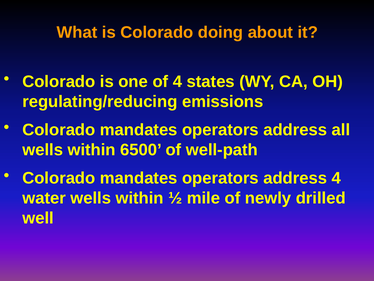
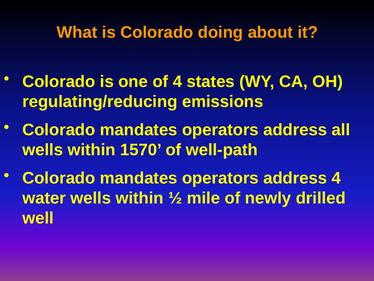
6500: 6500 -> 1570 (141, 150)
